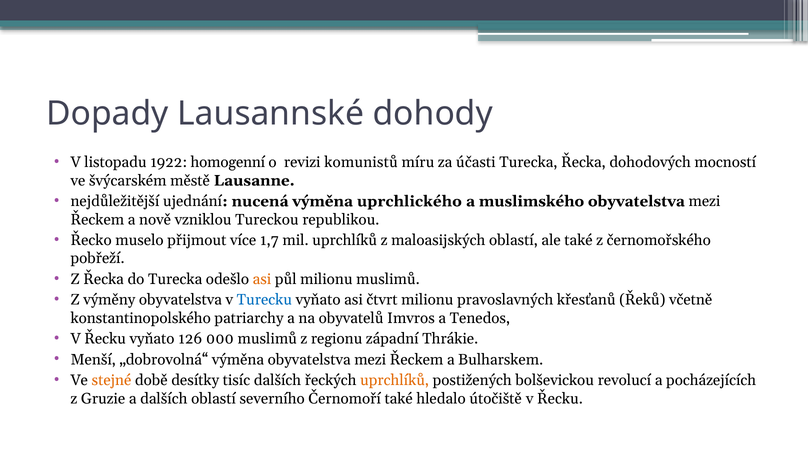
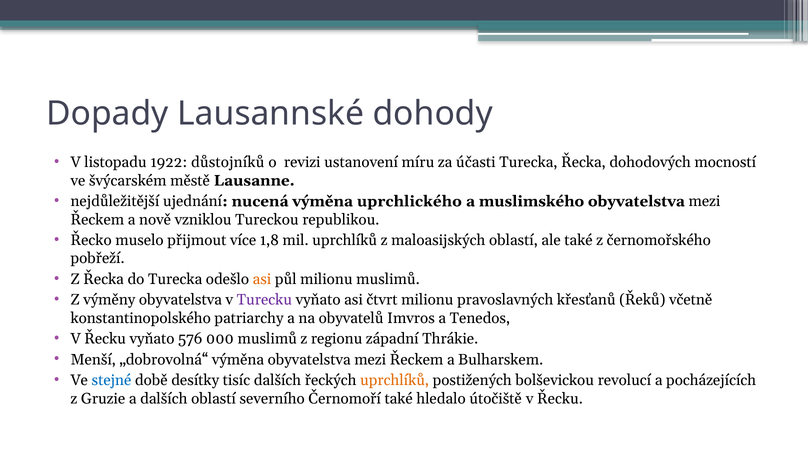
homogenní: homogenní -> důstojníků (228, 162)
komunistů: komunistů -> ustanovení (361, 162)
1,7: 1,7 -> 1,8 (269, 240)
Turecku colour: blue -> purple (264, 300)
126: 126 -> 576 (190, 338)
stejné colour: orange -> blue (111, 380)
